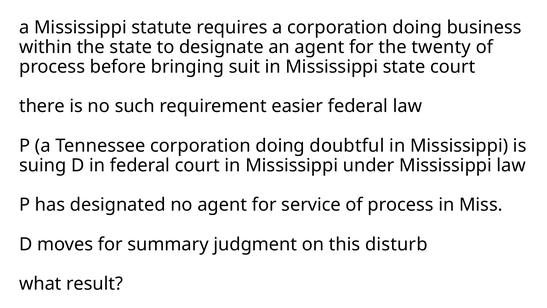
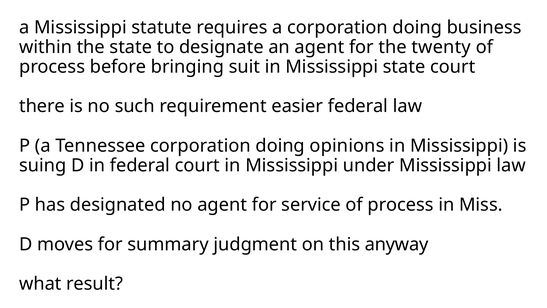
doubtful: doubtful -> opinions (347, 146)
disturb: disturb -> anyway (397, 244)
